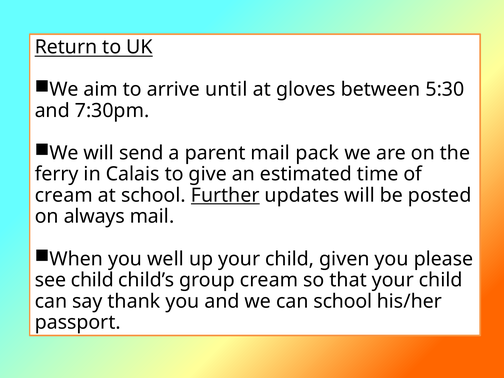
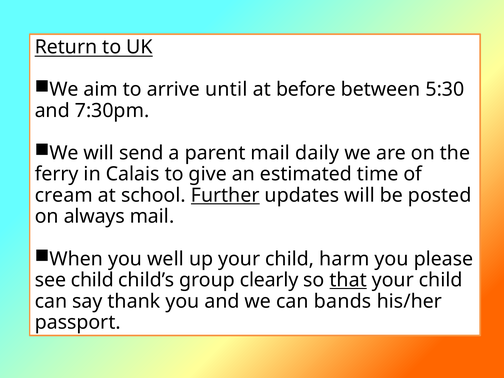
gloves: gloves -> before (306, 89)
pack: pack -> daily (317, 153)
given: given -> harm (344, 259)
group cream: cream -> clearly (269, 280)
that underline: none -> present (348, 280)
can school: school -> bands (343, 301)
